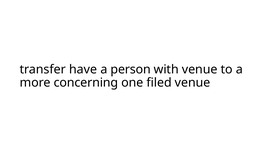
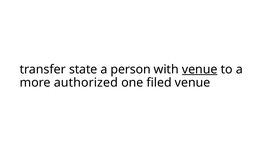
have: have -> state (83, 69)
venue underline: none -> present (200, 69)
concerning: concerning -> authorized (86, 83)
